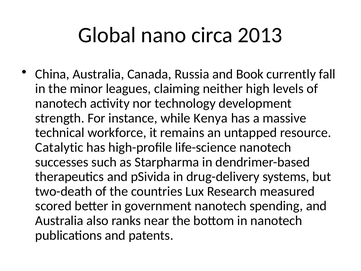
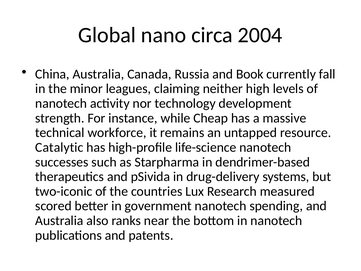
2013: 2013 -> 2004 (260, 35)
Kenya: Kenya -> Cheap (211, 118)
two-death: two-death -> two-iconic (64, 191)
